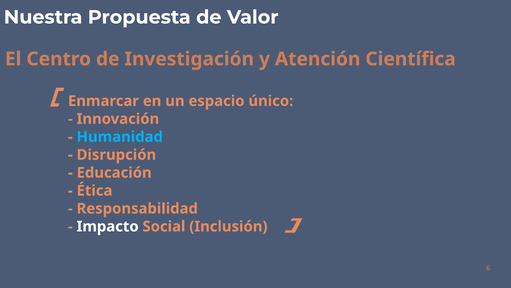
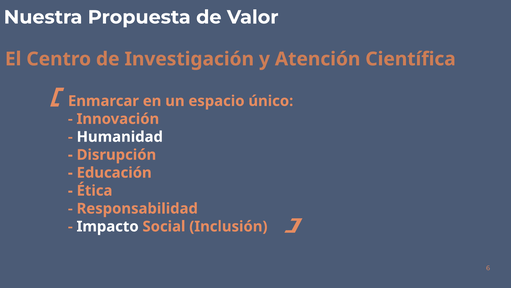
Humanidad colour: light blue -> white (120, 137)
